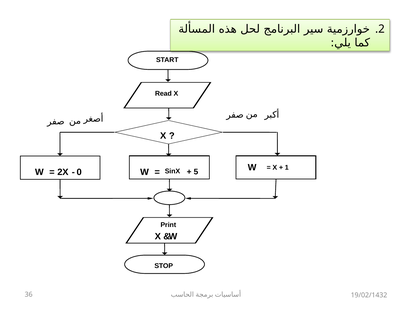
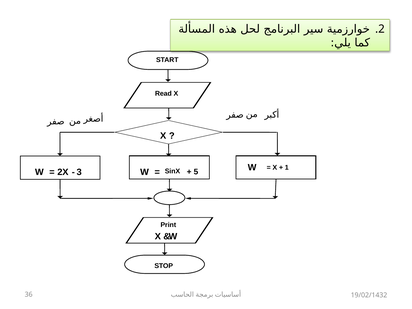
0: 0 -> 3 (79, 172)
